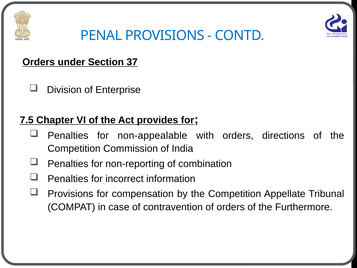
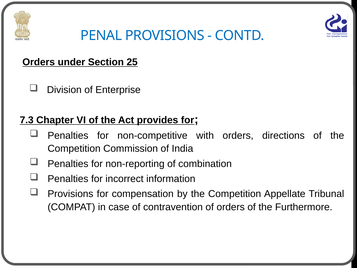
37: 37 -> 25 (132, 62)
7.5: 7.5 -> 7.3 (27, 120)
non-appealable: non-appealable -> non-competitive (152, 135)
